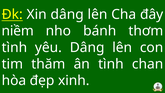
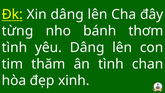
niềm: niềm -> từng (18, 31)
